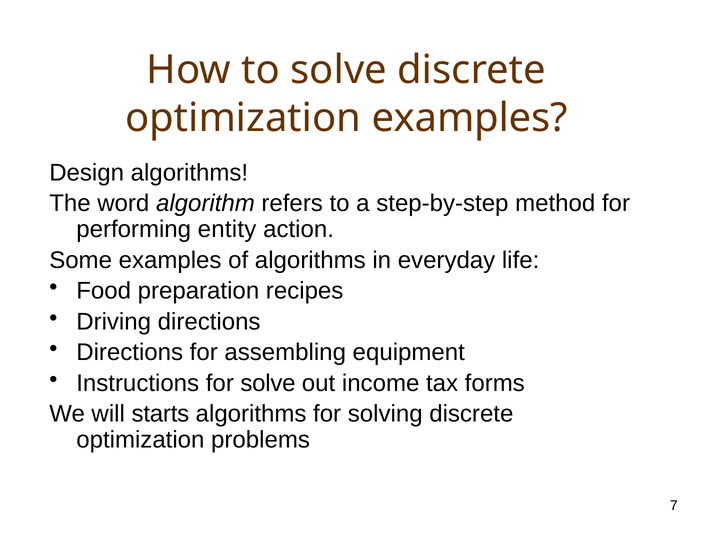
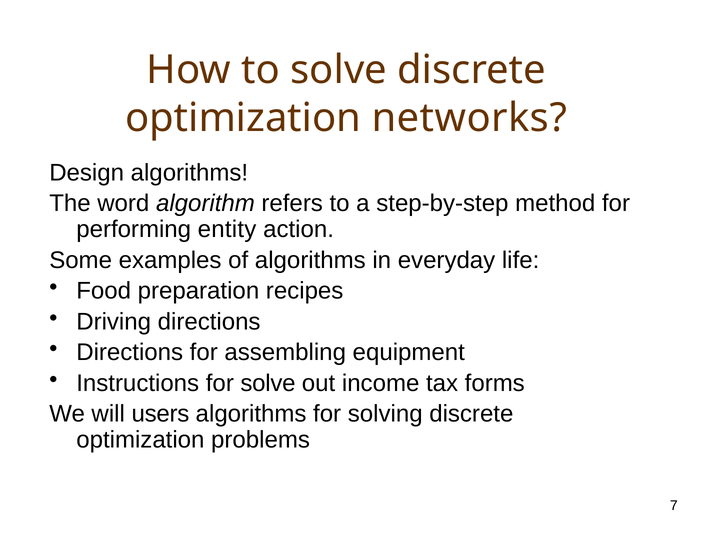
optimization examples: examples -> networks (469, 118)
starts: starts -> users (160, 414)
